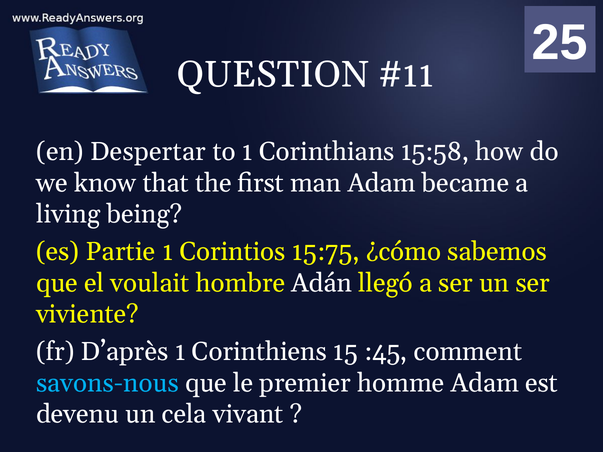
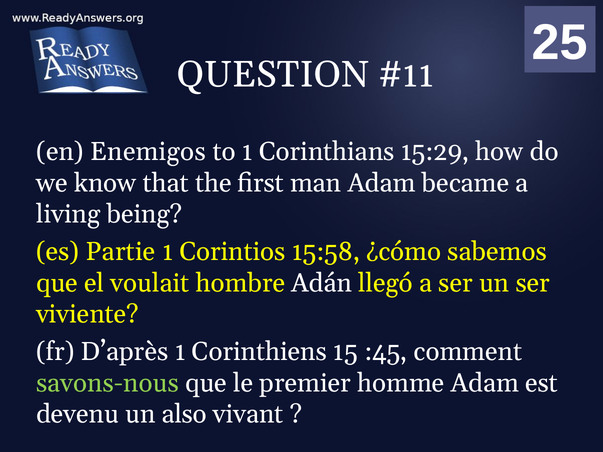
Despertar: Despertar -> Enemigos (148, 152)
15:58: 15:58 -> 15:29 (435, 152)
15:75: 15:75 -> 15:58 (326, 252)
savons-nous colour: light blue -> light green (107, 383)
cela: cela -> also (184, 414)
